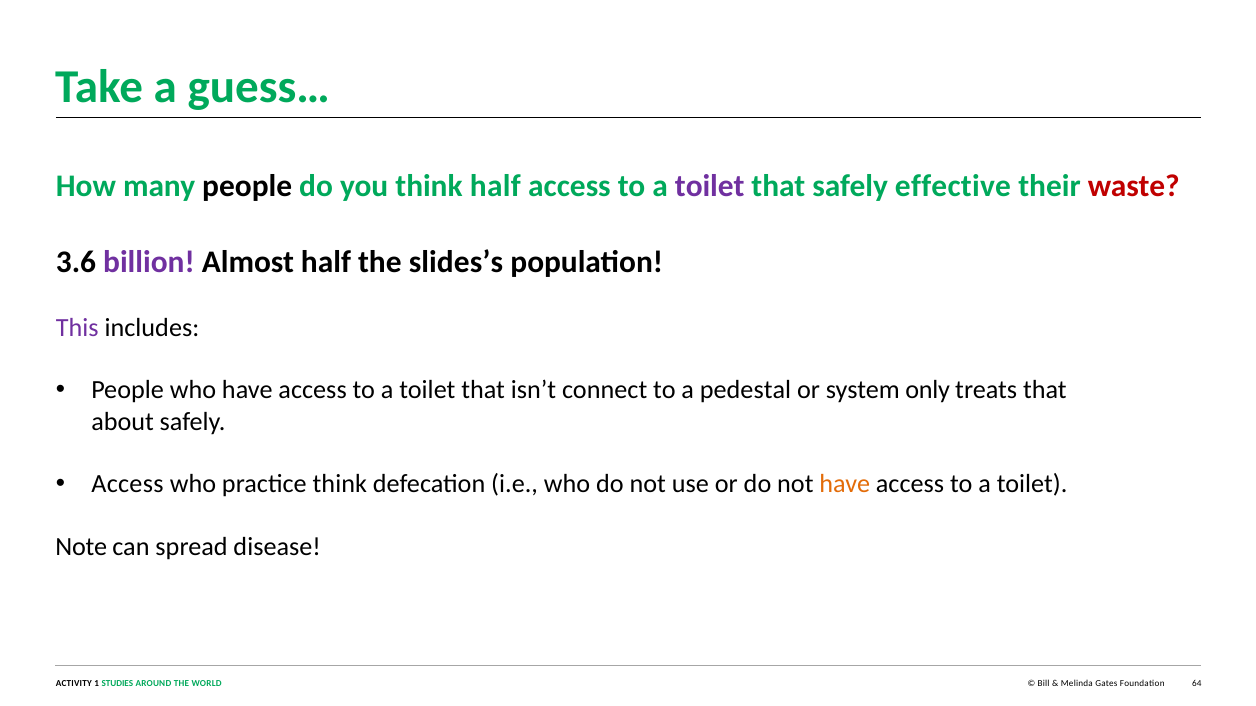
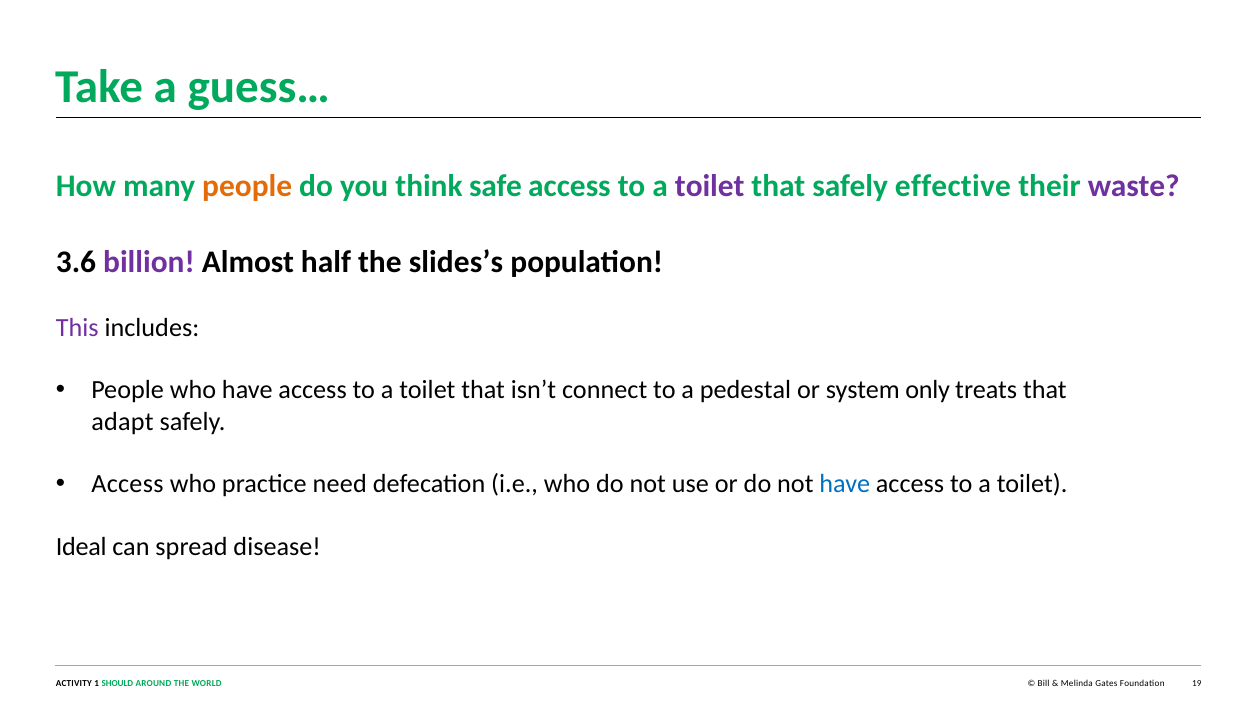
people colour: black -> orange (247, 187)
think half: half -> safe (496, 187)
waste colour: red -> purple (1134, 187)
about: about -> adapt (122, 422)
practice think: think -> need (340, 485)
have colour: orange -> blue (845, 485)
Note: Note -> Ideal (81, 548)
64: 64 -> 19 (1197, 684)
STUDIES: STUDIES -> SHOULD (117, 684)
